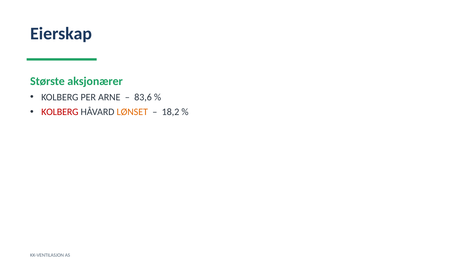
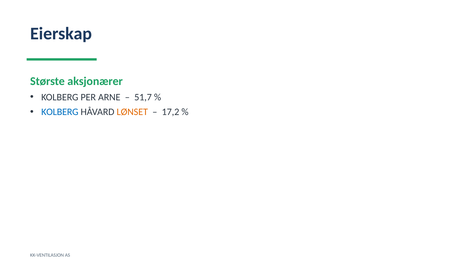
83,6: 83,6 -> 51,7 (143, 97)
KOLBERG colour: red -> blue (60, 112)
18,2: 18,2 -> 17,2 (171, 112)
